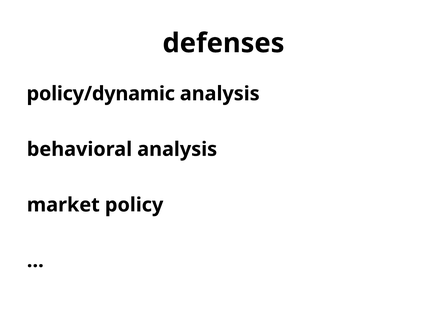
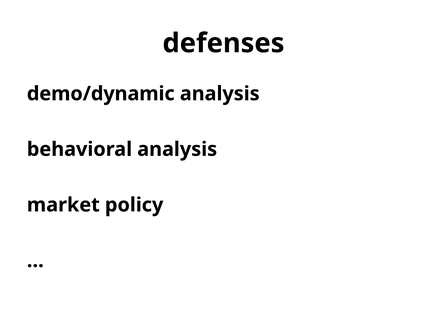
policy/dynamic: policy/dynamic -> demo/dynamic (101, 94)
